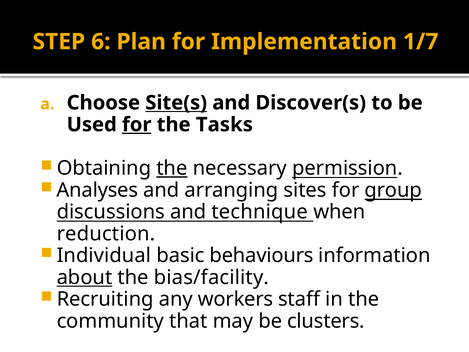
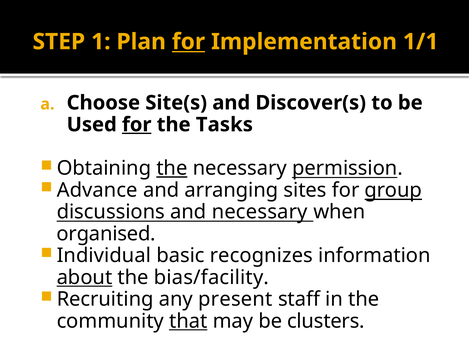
6: 6 -> 1 (101, 42)
for underline: none -> present (188, 42)
1/7: 1/7 -> 1/1 (421, 42)
Site(s underline: present -> none (176, 103)
Analyses: Analyses -> Advance (97, 190)
and technique: technique -> necessary (260, 212)
reduction: reduction -> organised (106, 234)
behaviours: behaviours -> recognizes (261, 255)
workers: workers -> present (235, 299)
that underline: none -> present (188, 321)
